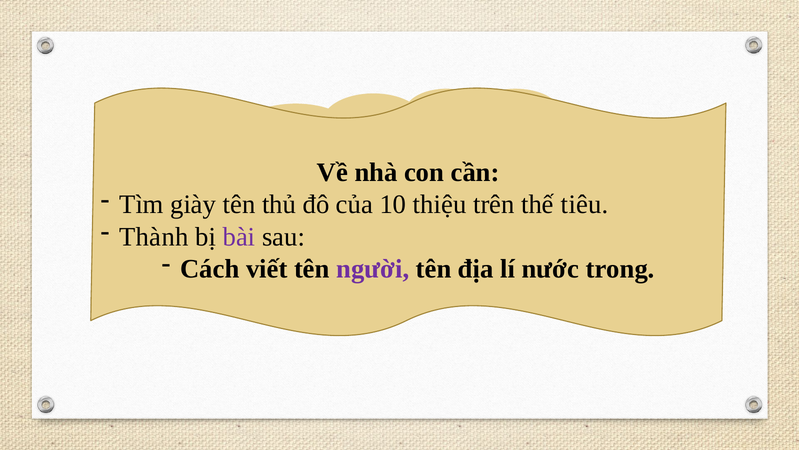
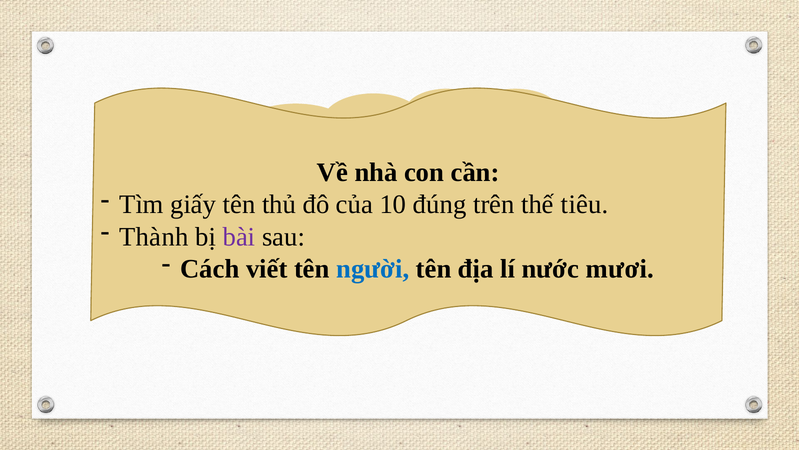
giày: giày -> giấy (193, 204)
thiệu: thiệu -> đúng (440, 204)
người colour: purple -> blue (373, 268)
trong: trong -> mươi (620, 268)
